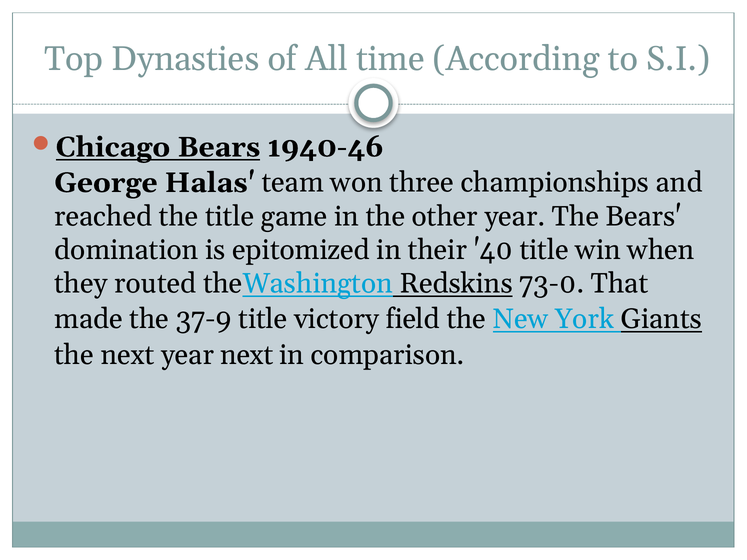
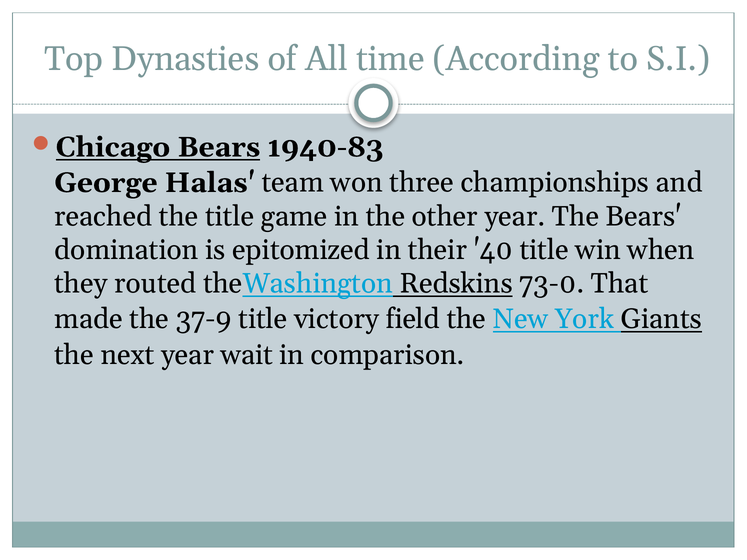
1940-46: 1940-46 -> 1940-83 (325, 147)
year next: next -> wait (247, 355)
